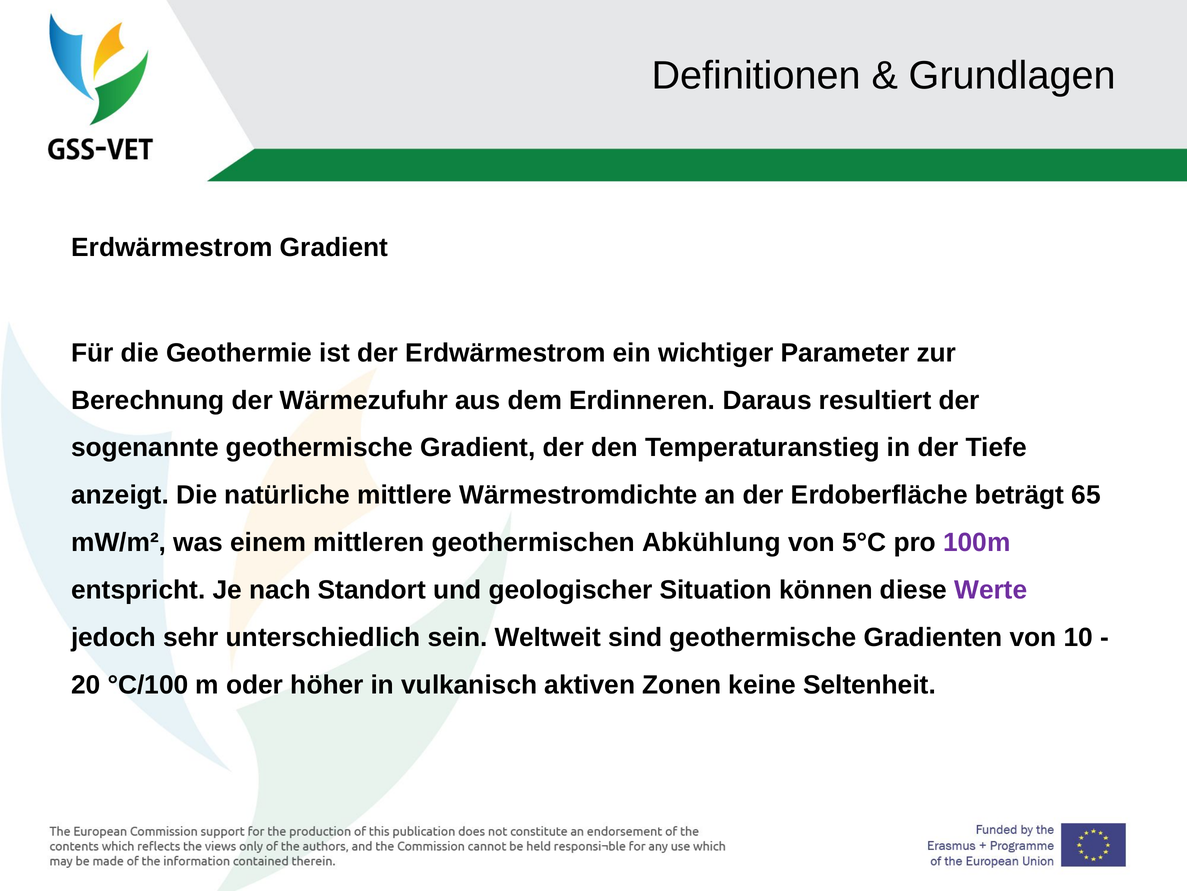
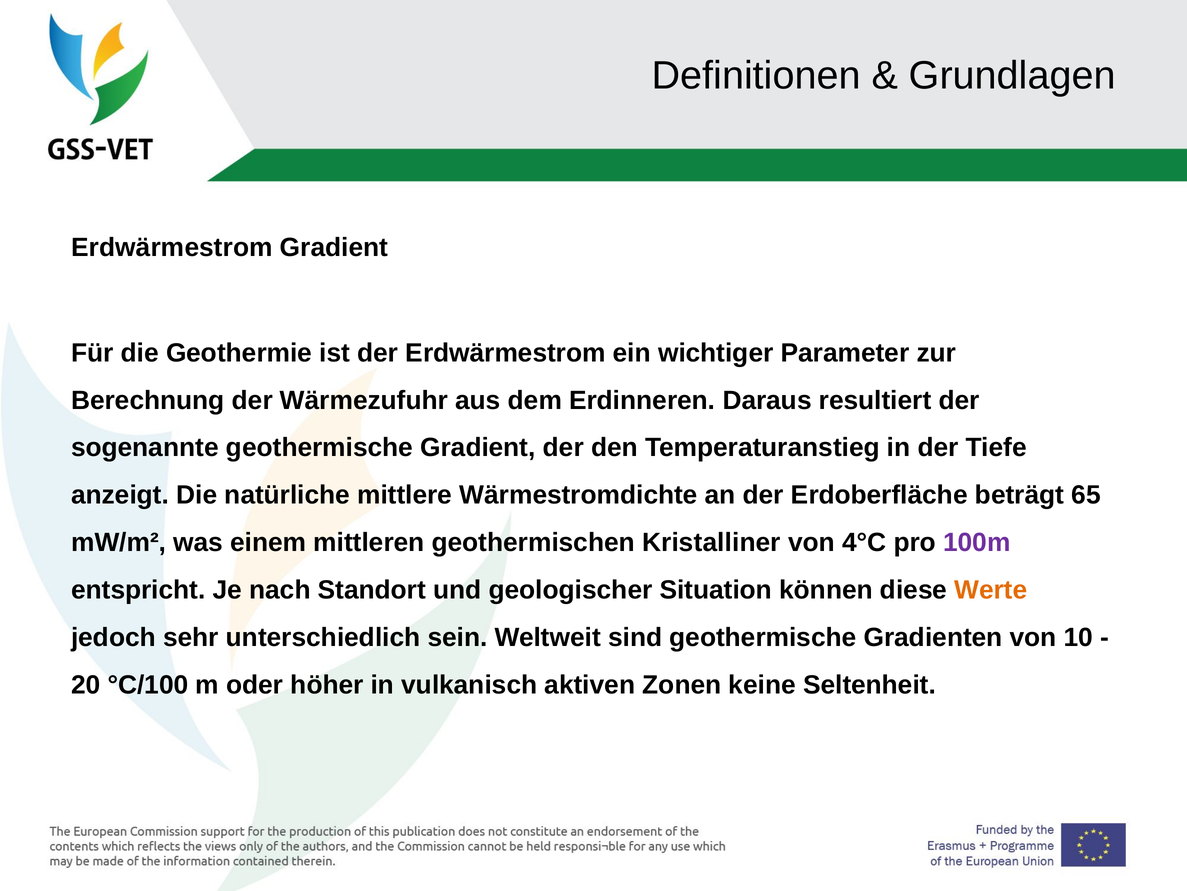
Abkühlung: Abkühlung -> Kristalliner (711, 542)
5°C: 5°C -> 4°C (864, 542)
Werte colour: purple -> orange (991, 590)
